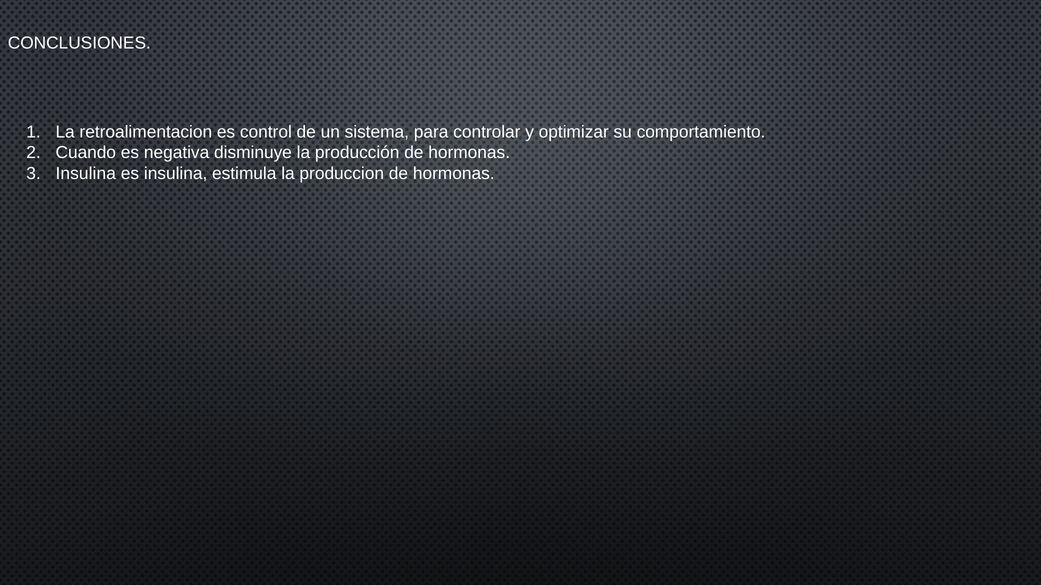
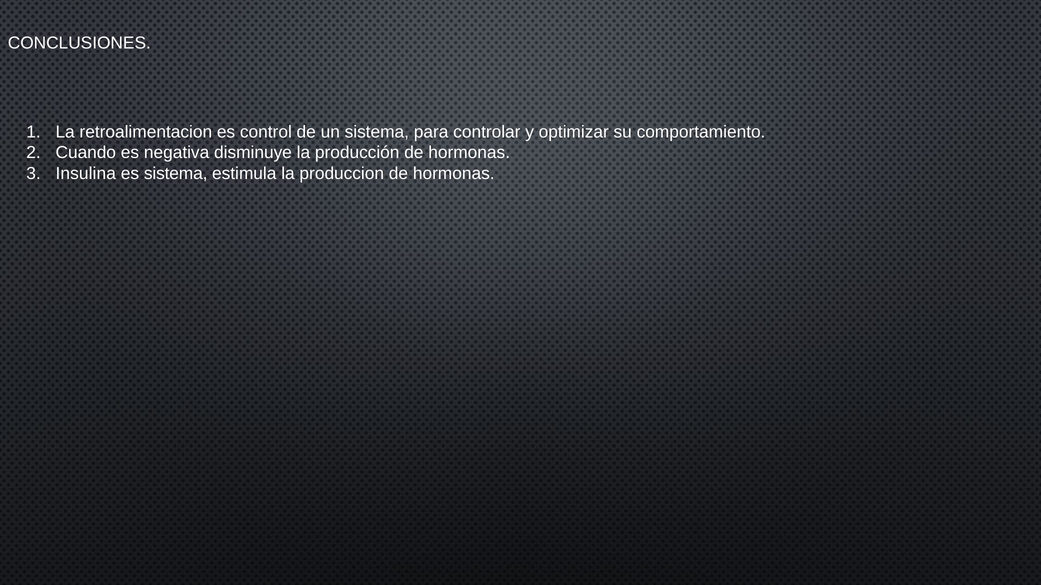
es insulina: insulina -> sistema (176, 174)
